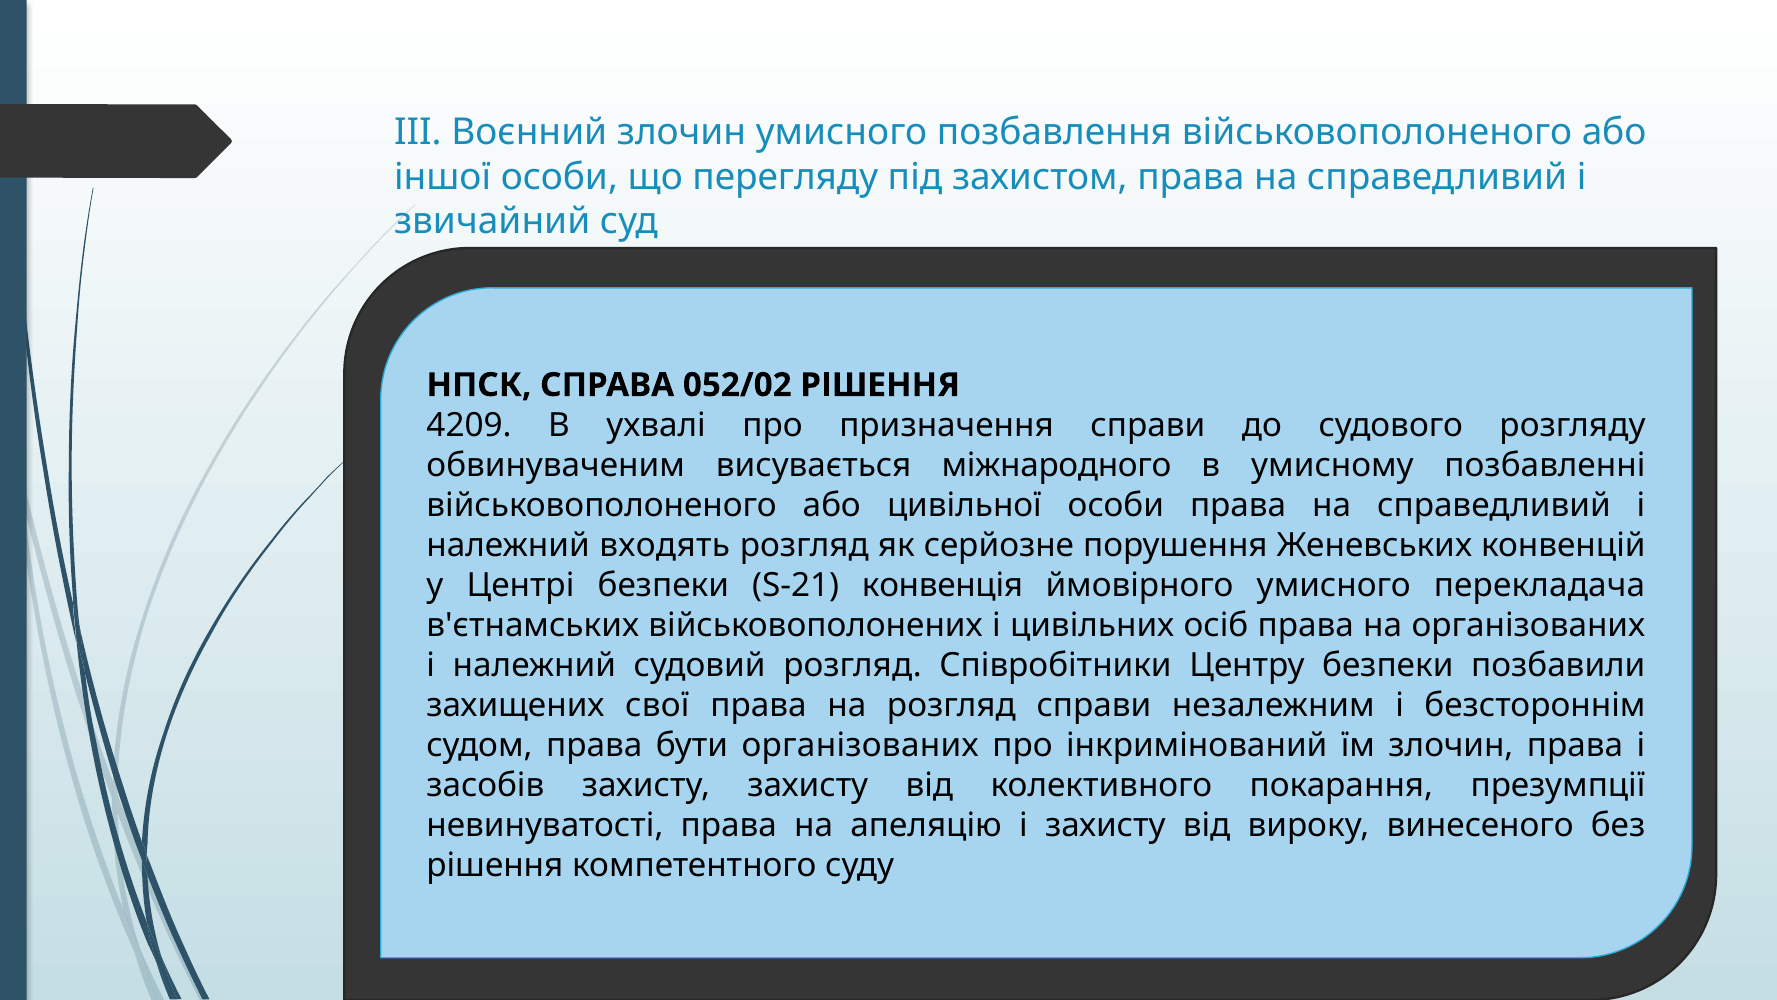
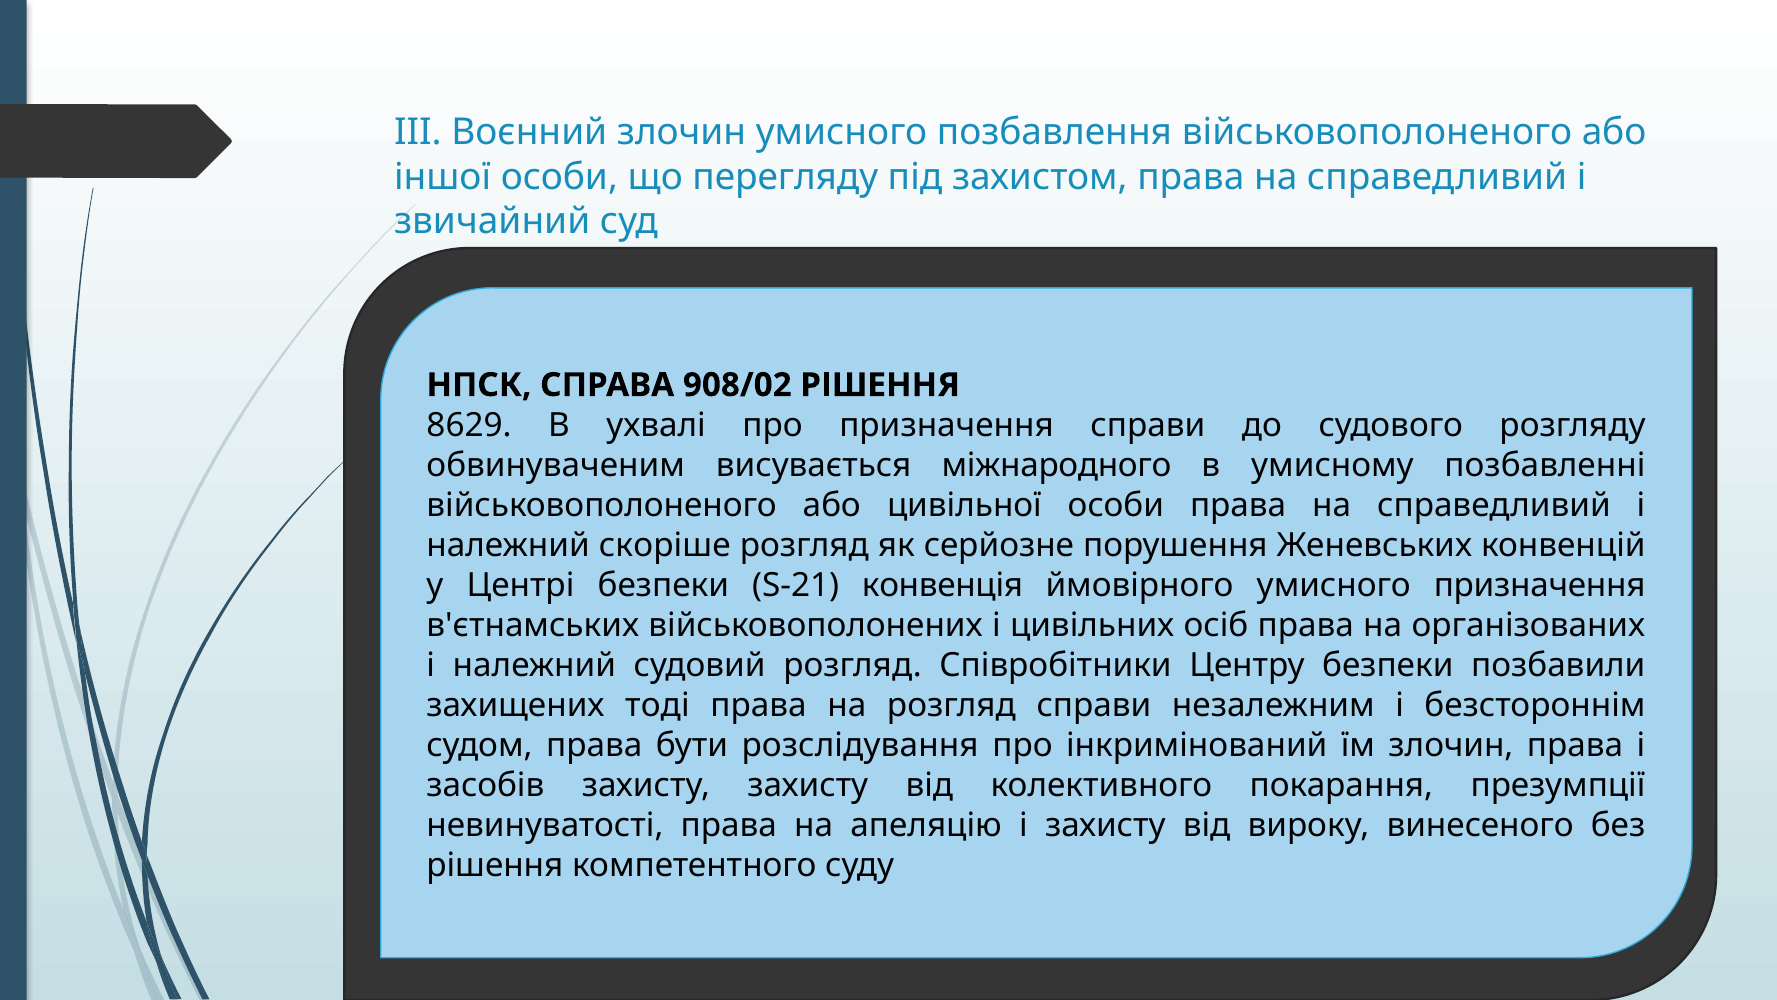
052/02: 052/02 -> 908/02 (737, 385)
4209: 4209 -> 8629 (469, 425)
входять: входять -> скоріше (665, 545)
умисного перекладача: перекладача -> призначення (1540, 585)
свої: свої -> тоді (657, 705)
бути організованих: організованих -> розслідування (860, 745)
